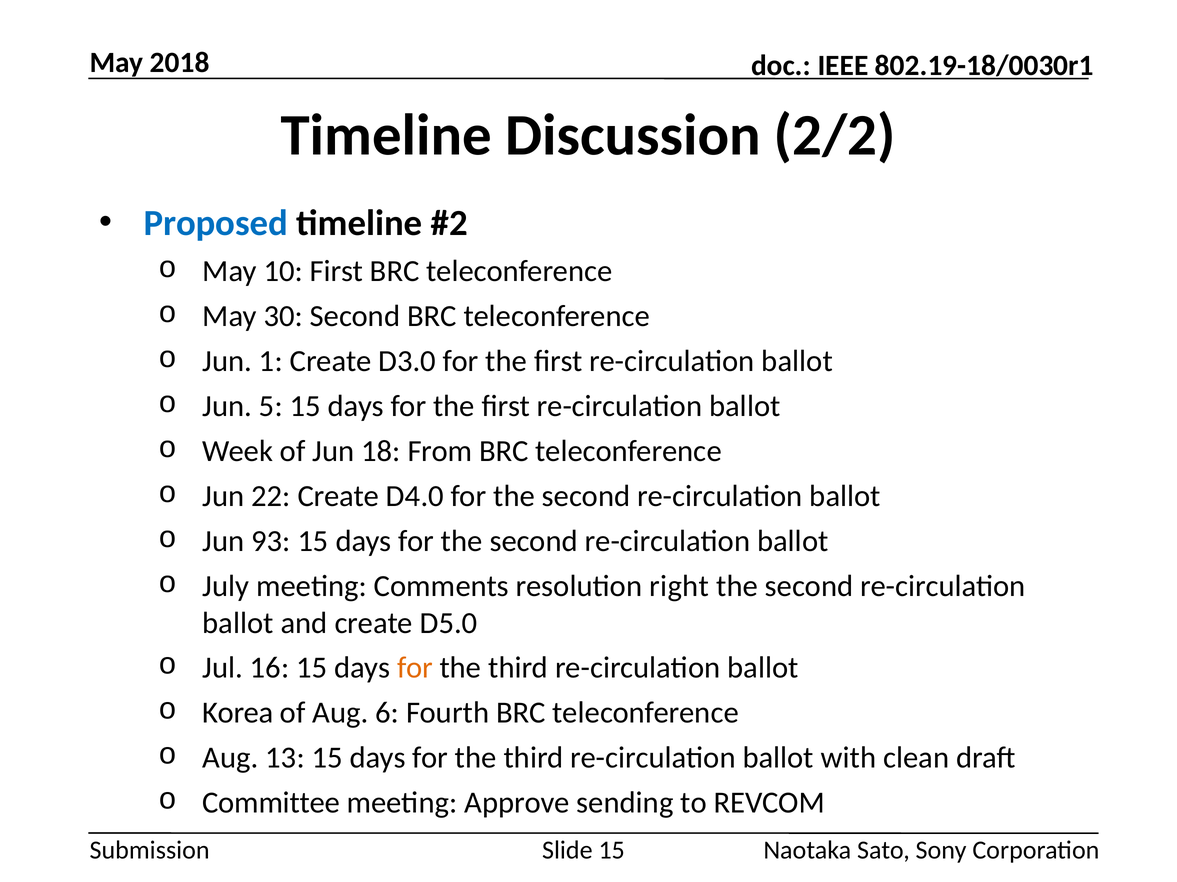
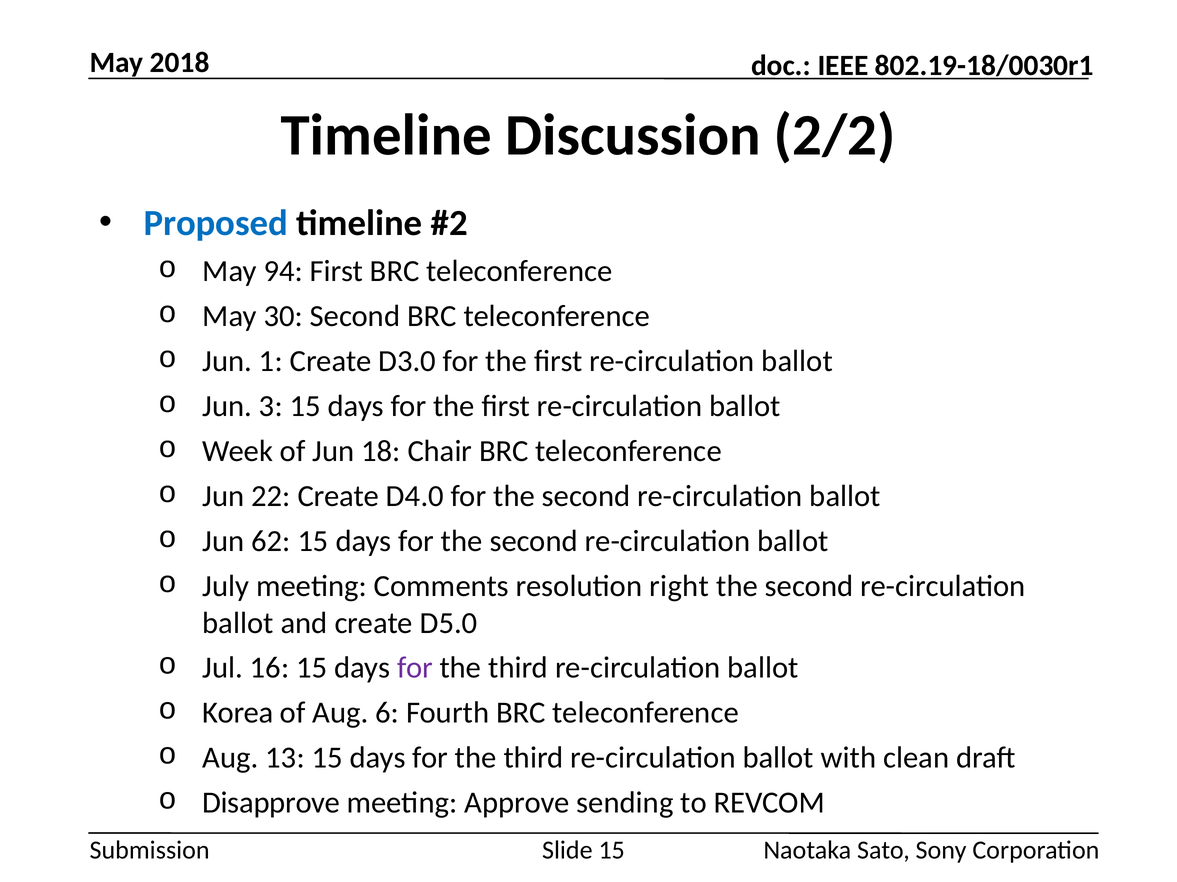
10: 10 -> 94 (283, 272)
5: 5 -> 3 (271, 407)
From: From -> Chair (440, 452)
93: 93 -> 62 (271, 542)
for colour: orange -> purple (415, 668)
Committee: Committee -> Disapprove (271, 803)
